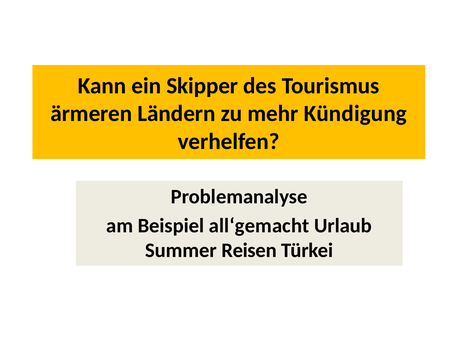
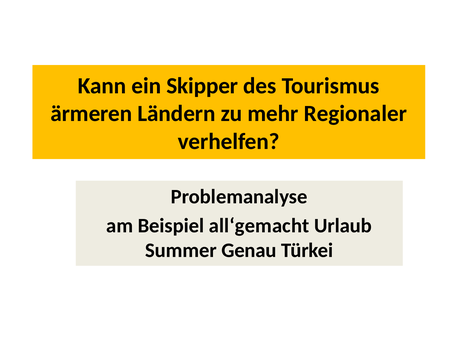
Kündigung: Kündigung -> Regionaler (355, 113)
Reisen: Reisen -> Genau (249, 250)
